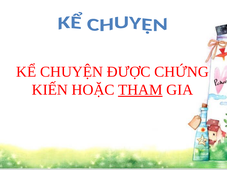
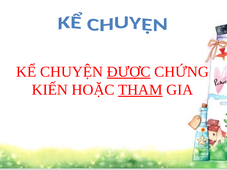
ĐƯỢC underline: none -> present (129, 72)
